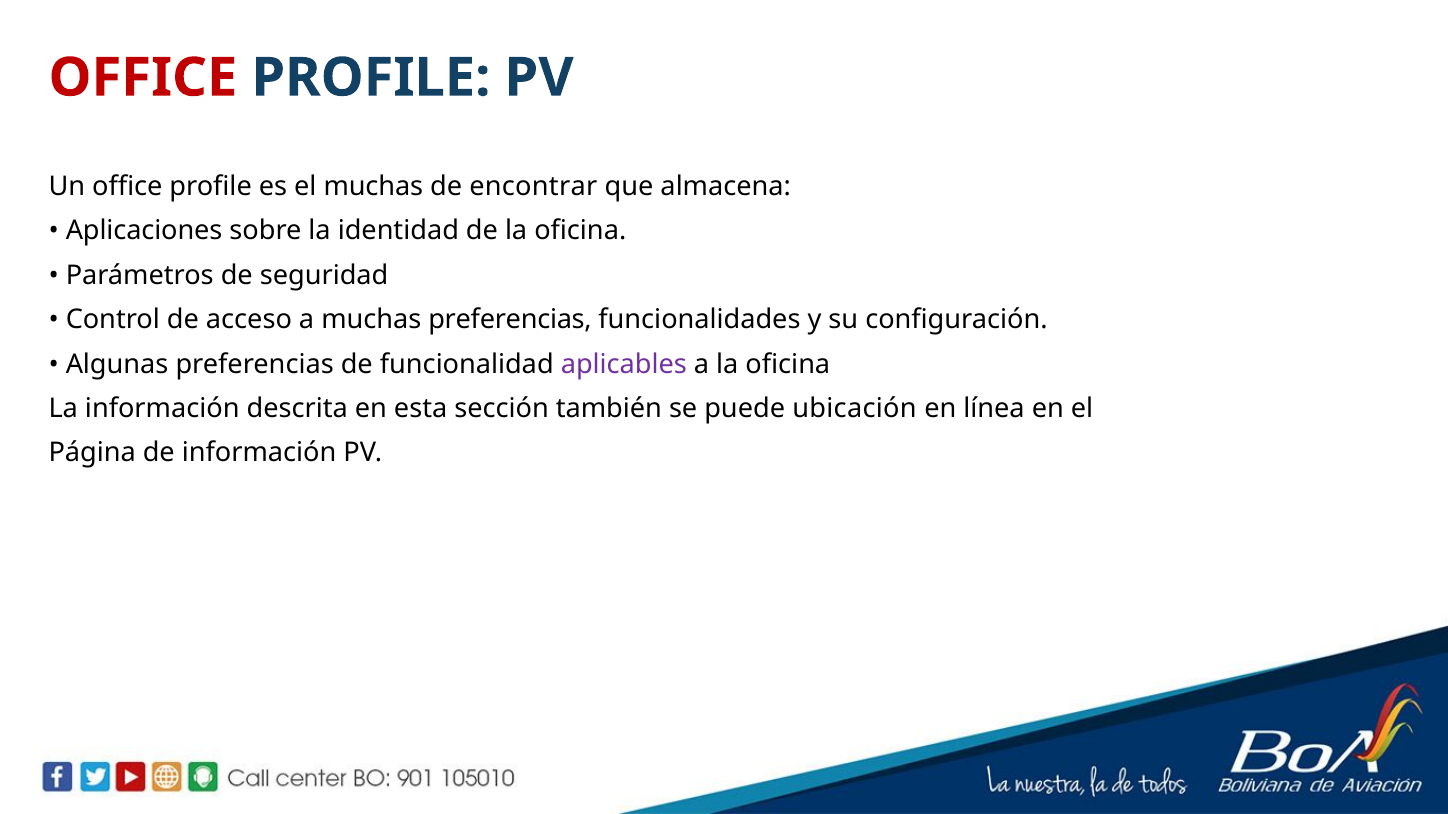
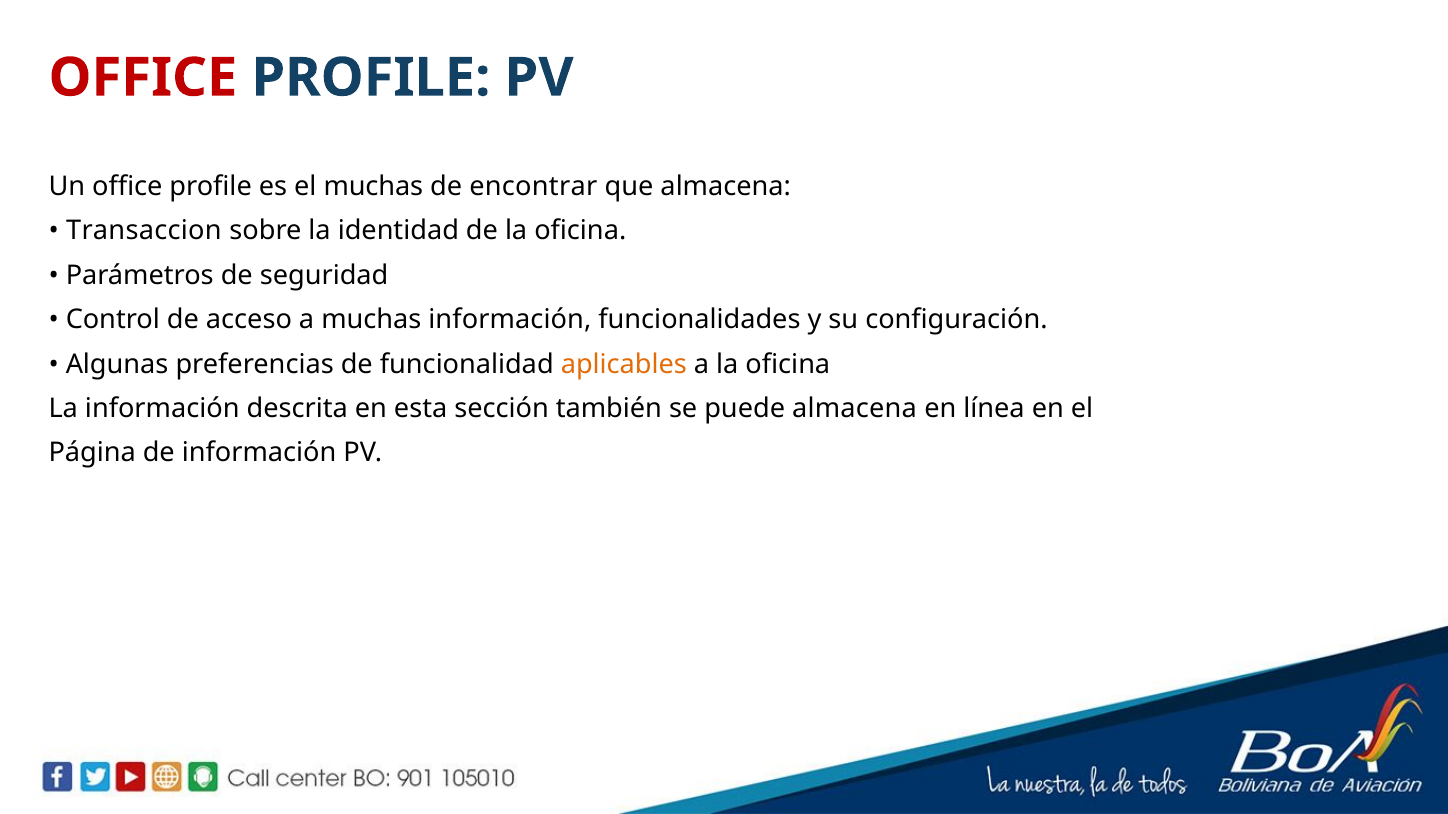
Aplicaciones: Aplicaciones -> Transaccion (144, 231)
muchas preferencias: preferencias -> información (510, 320)
aplicables colour: purple -> orange (624, 364)
puede ubicación: ubicación -> almacena (854, 409)
